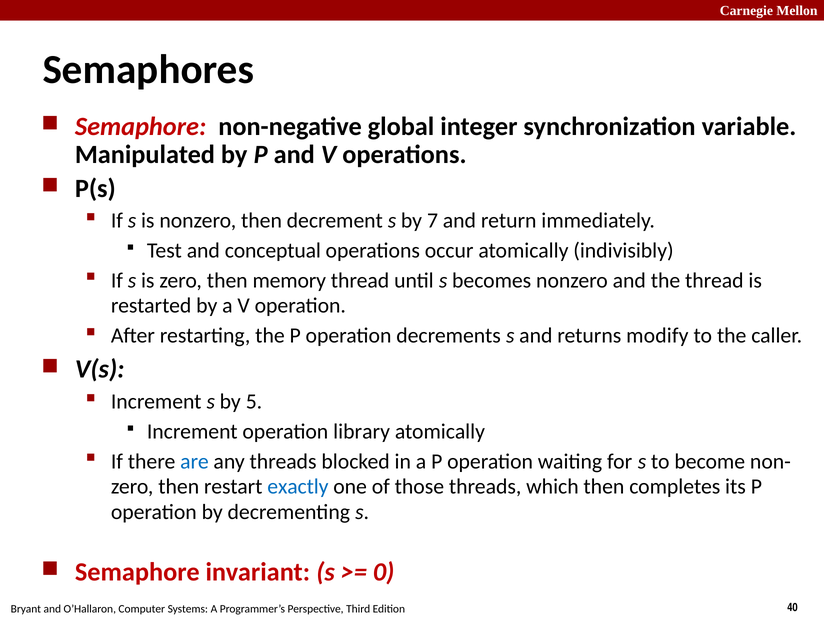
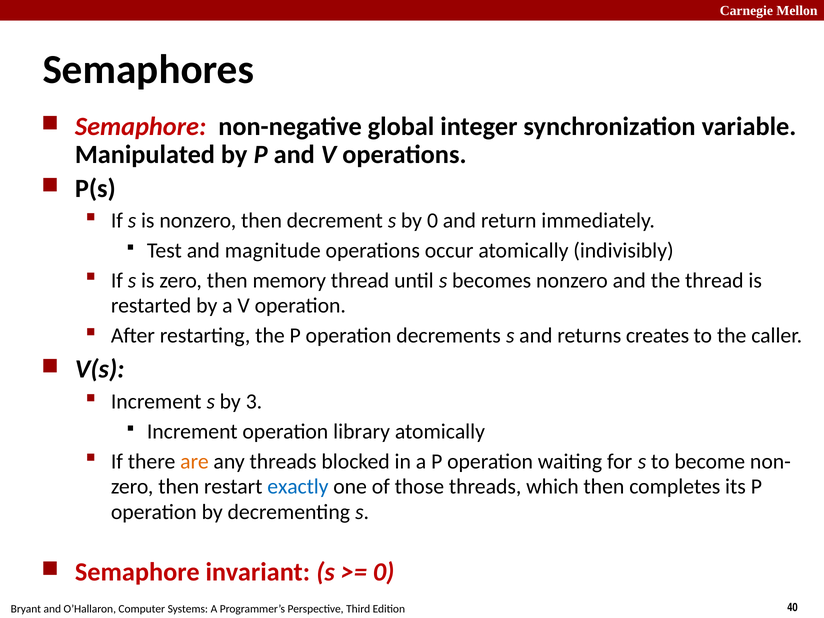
by 7: 7 -> 0 (433, 221)
conceptual: conceptual -> magnitude (273, 251)
modify: modify -> creates (658, 336)
5: 5 -> 3 (254, 402)
are colour: blue -> orange (194, 461)
